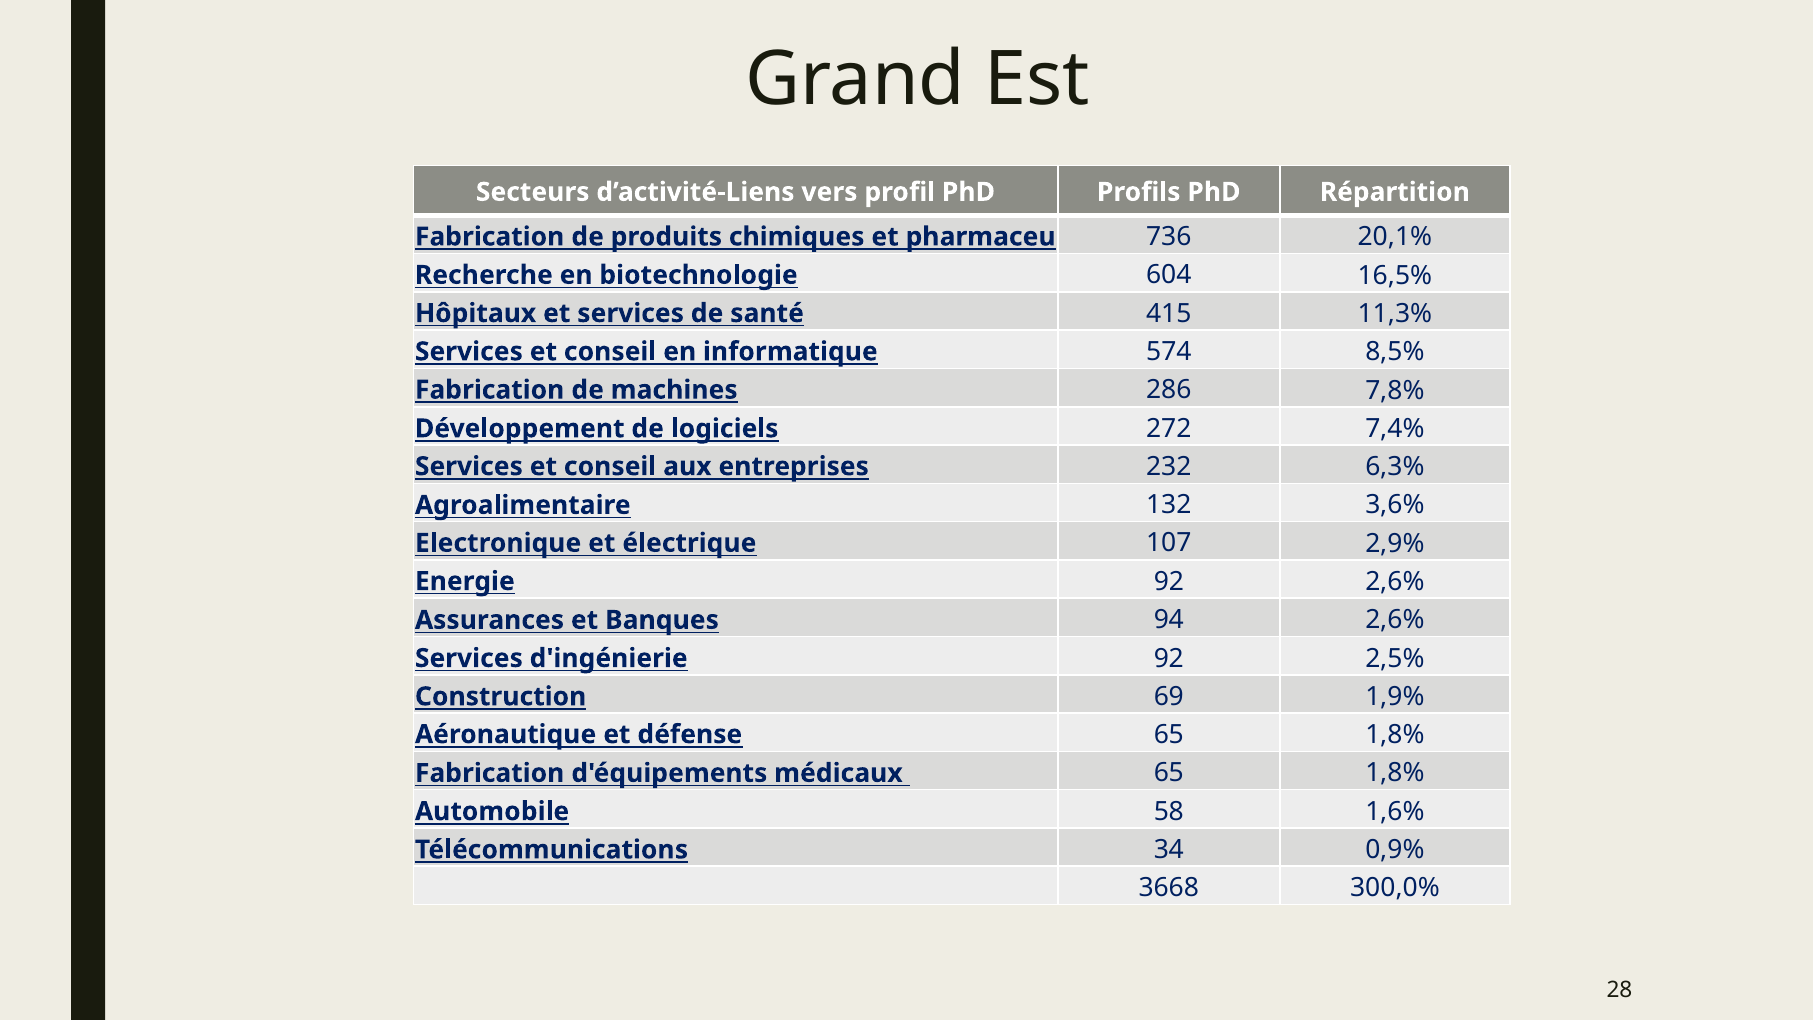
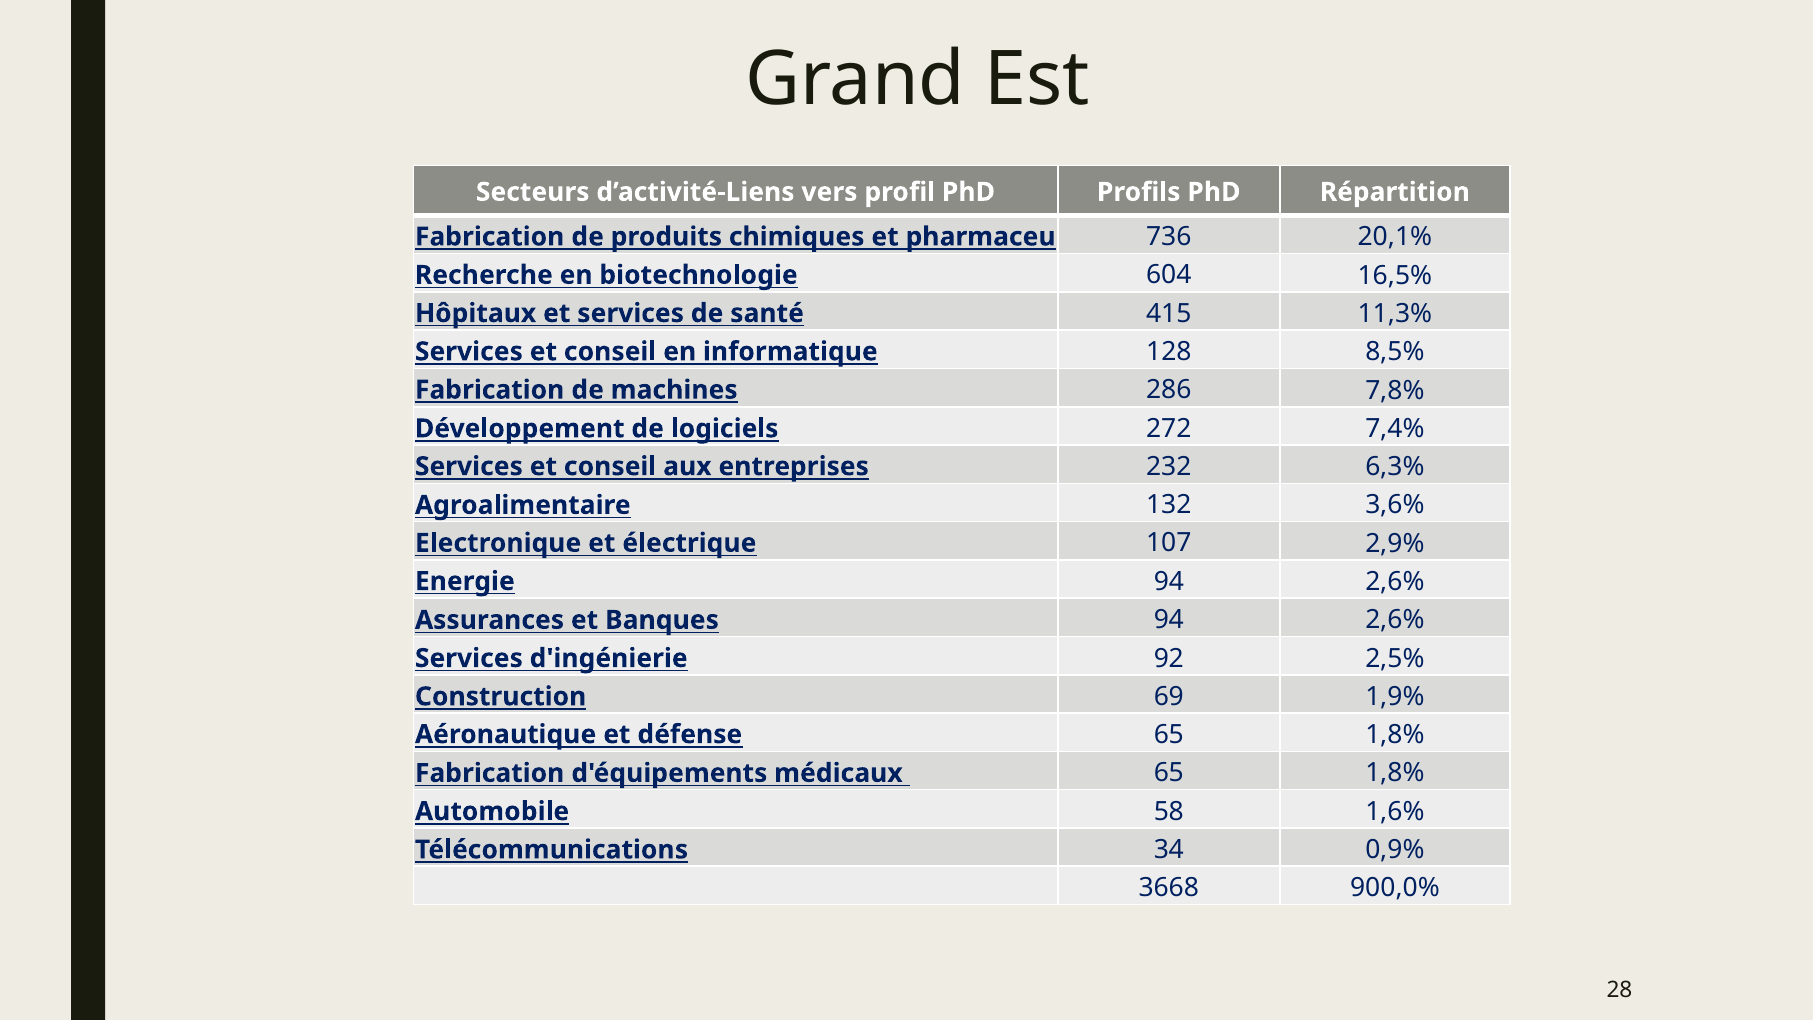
574: 574 -> 128 (1169, 352)
92: 92 -> 94 (1169, 581)
300,0%: 300,0% -> 900,0% (1395, 888)
